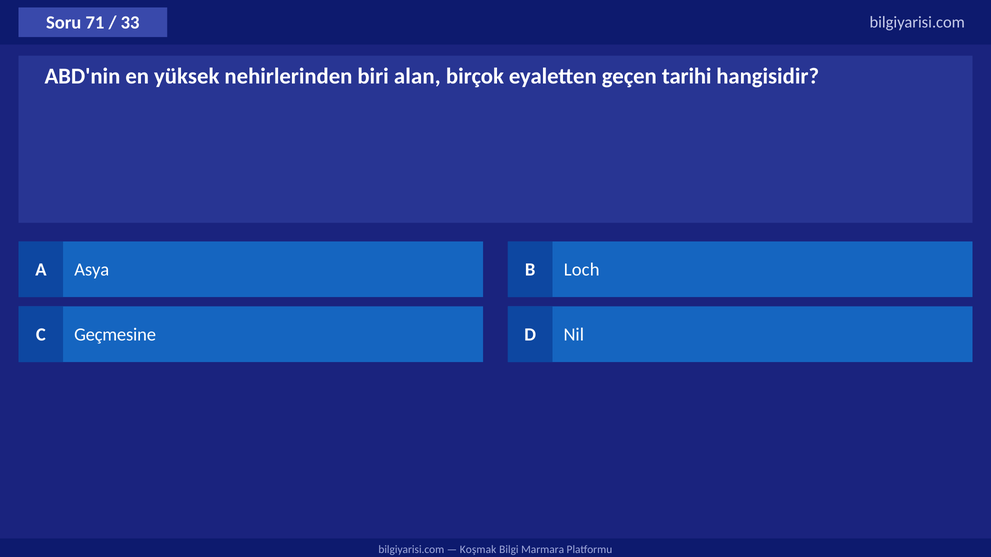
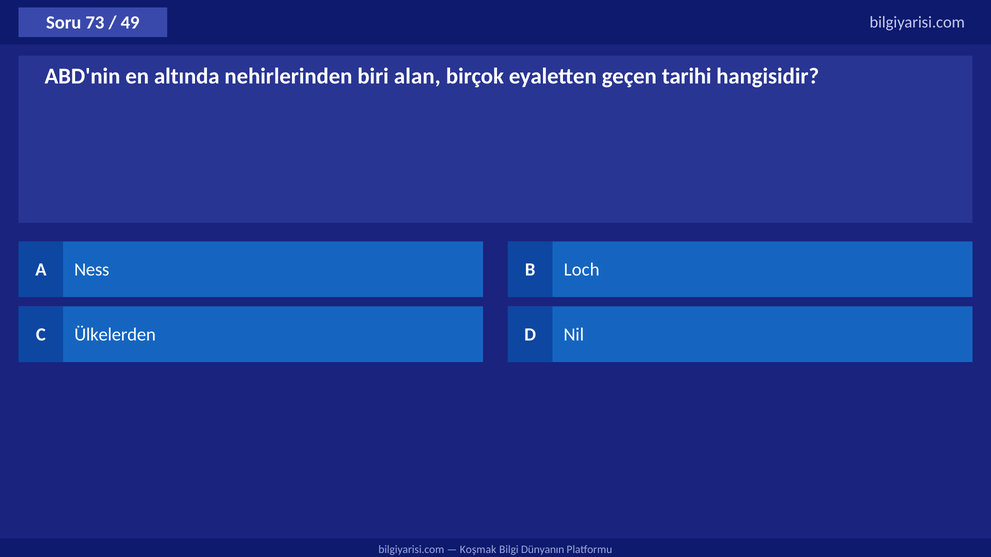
71: 71 -> 73 (95, 23)
33: 33 -> 49 (130, 23)
yüksek: yüksek -> altında (187, 76)
Asya: Asya -> Ness (92, 270)
Geçmesine: Geçmesine -> Ülkelerden (115, 335)
Marmara: Marmara -> Dünyanın (543, 550)
